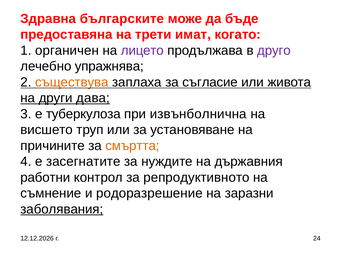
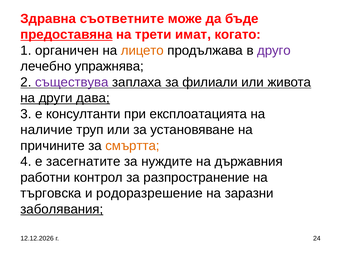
българските: българските -> съответните (122, 19)
предоставяна underline: none -> present (66, 35)
лицето colour: purple -> orange (142, 51)
съществува colour: orange -> purple (72, 82)
съгласие: съгласие -> филиали (210, 82)
туберкулоза: туберкулоза -> консултанти (83, 114)
извънболнична: извънболнична -> експлоатацията (198, 114)
висшето: висшето -> наличие (47, 130)
репродуктивното: репродуктивното -> разпространение (197, 178)
съмнение: съмнение -> търговска (51, 194)
